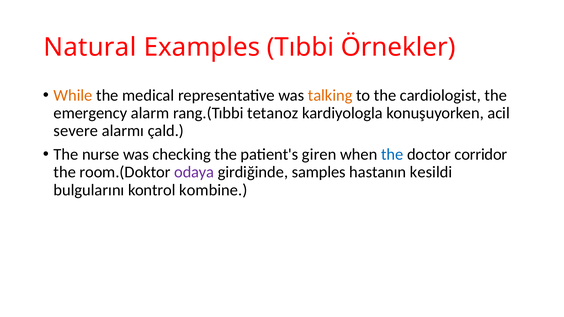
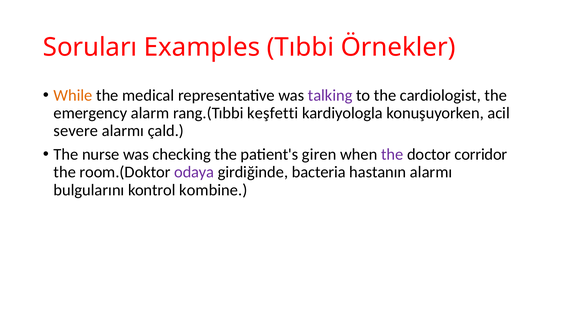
Natural: Natural -> Soruları (90, 47)
talking colour: orange -> purple (330, 95)
tetanoz: tetanoz -> keşfetti (273, 113)
the colour: blue -> purple (392, 155)
samples: samples -> bacteria (319, 172)
hastanın kesildi: kesildi -> alarmı (431, 172)
